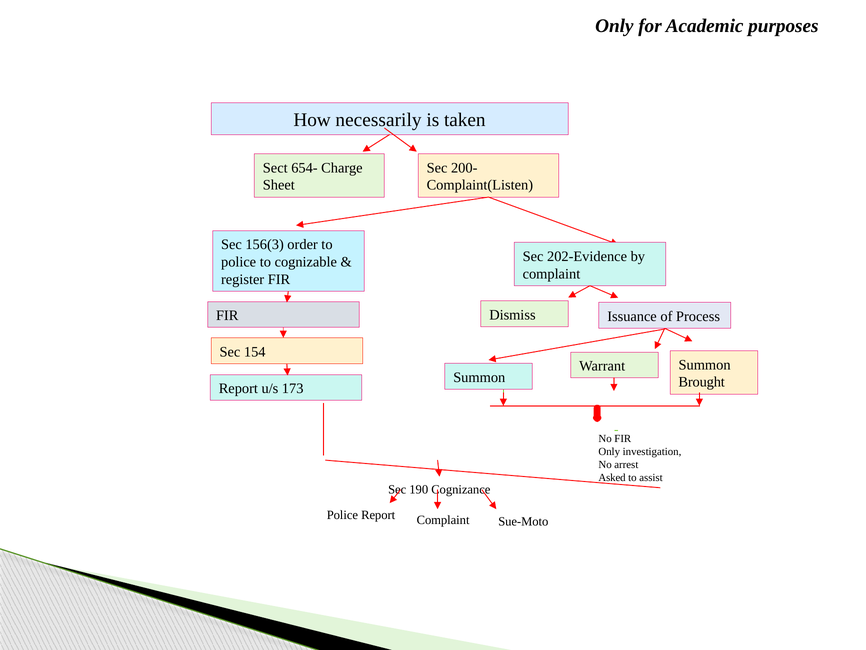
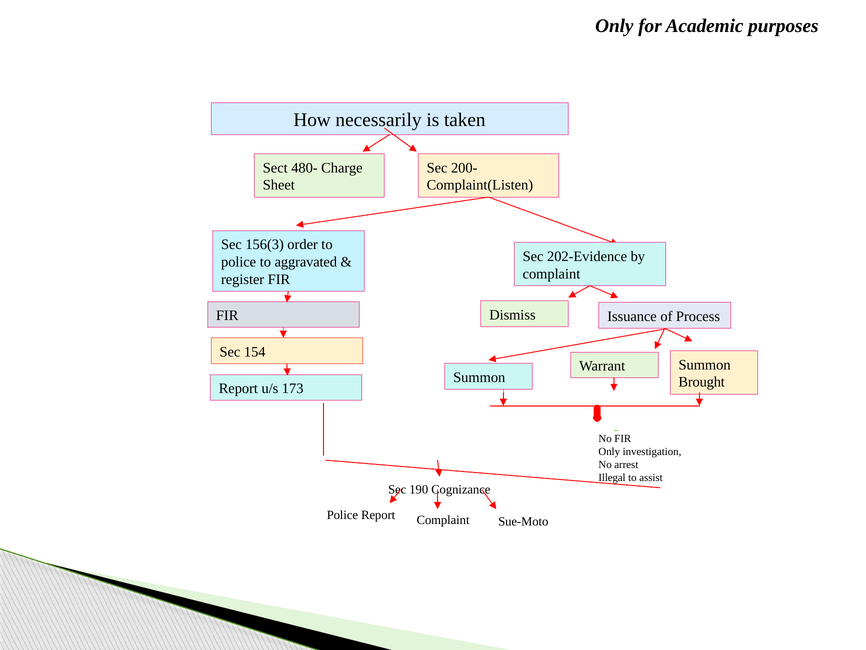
654-: 654- -> 480- (304, 168)
cognizable: cognizable -> aggravated (306, 262)
Asked: Asked -> Illegal (612, 477)
